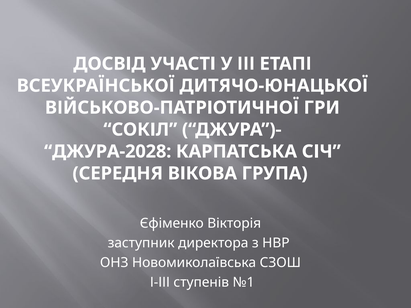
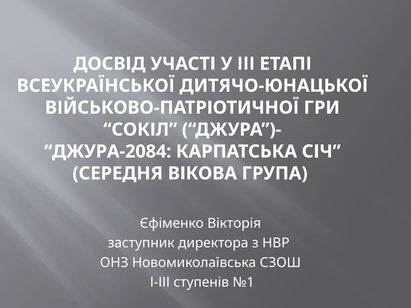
ДЖУРА-2028: ДЖУРА-2028 -> ДЖУРА-2084 (108, 152)
